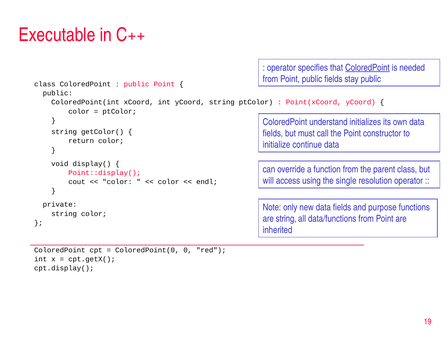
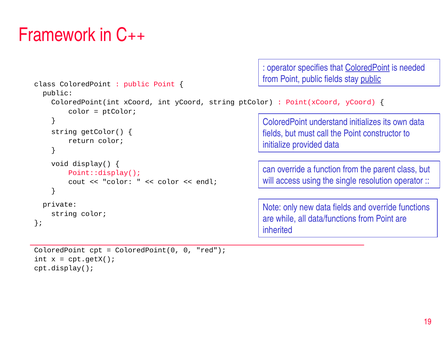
Executable: Executable -> Framework (57, 35)
public underline: none -> present (371, 79)
continue: continue -> provided (307, 145)
and purpose: purpose -> override (382, 208)
are string: string -> while (286, 219)
